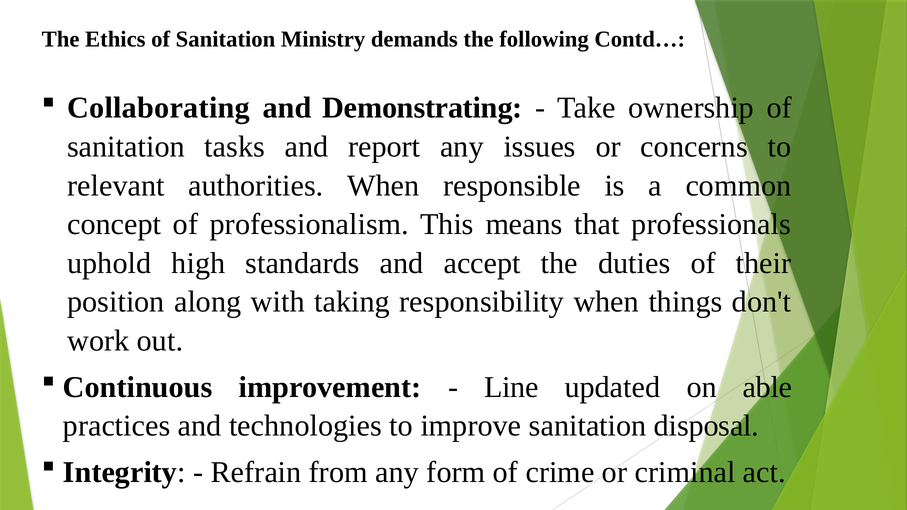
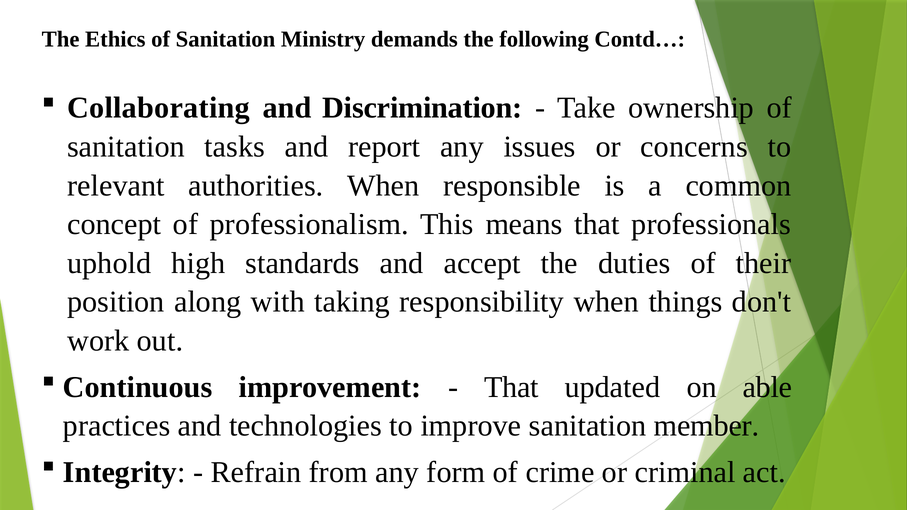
Demonstrating: Demonstrating -> Discrimination (422, 108)
Line: Line -> That (511, 387)
disposal: disposal -> member (707, 426)
